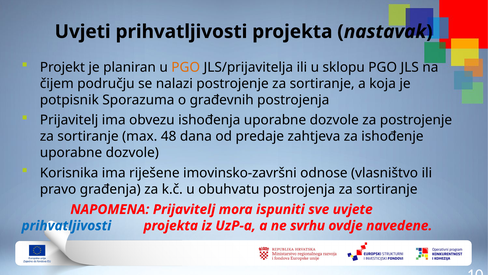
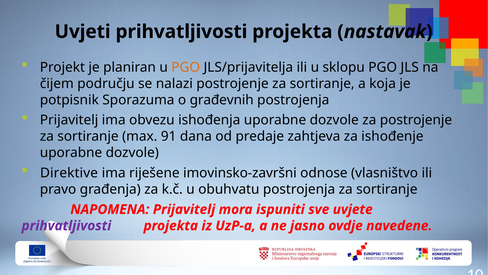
48: 48 -> 91 (169, 136)
Korisnika: Korisnika -> Direktive (69, 173)
prihvatljivosti colour: blue -> purple (66, 225)
svrhu: svrhu -> jasno (308, 225)
